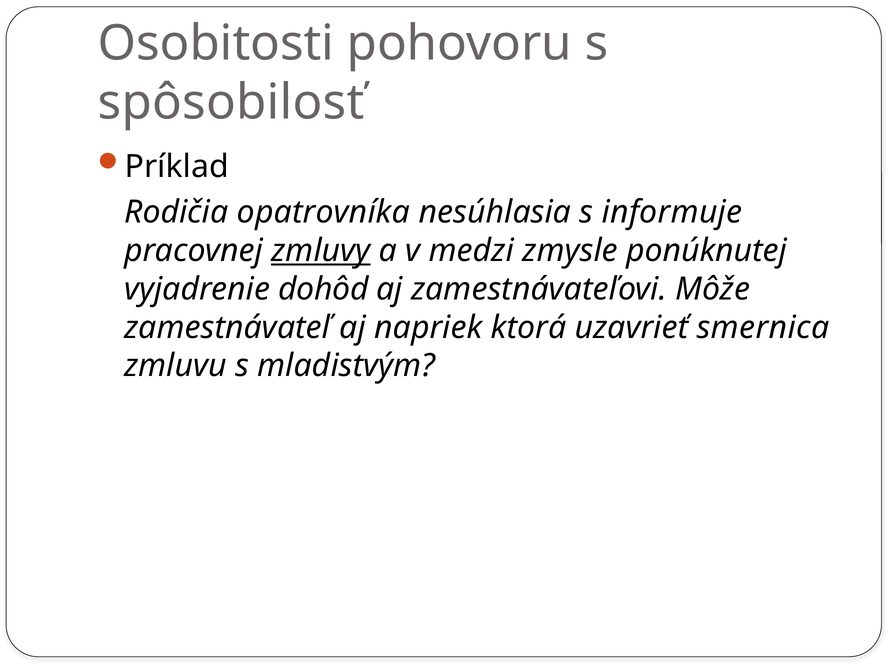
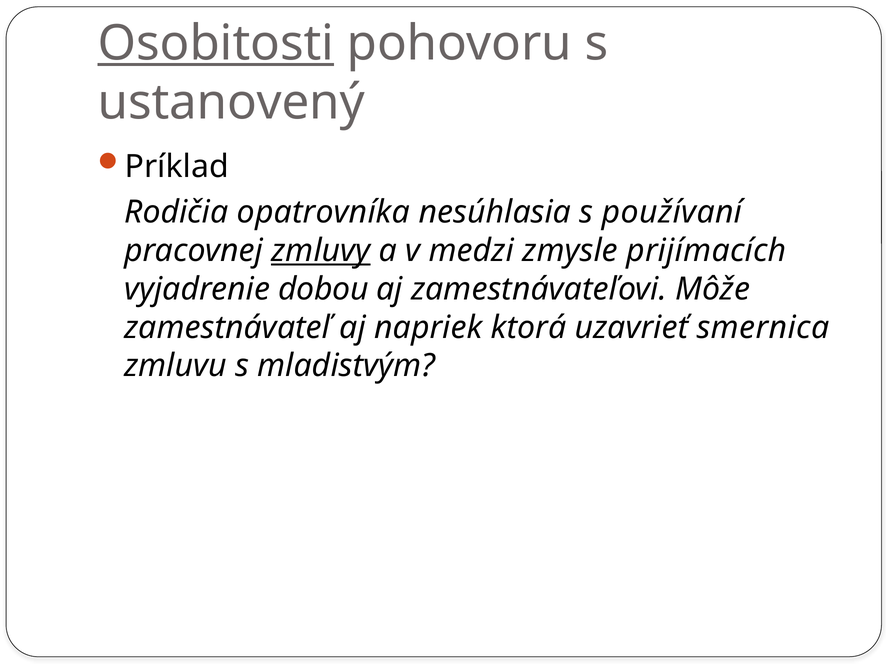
Osobitosti underline: none -> present (216, 43)
spôsobilosť: spôsobilosť -> ustanovený (231, 103)
informuje: informuje -> používaní (672, 212)
ponúknutej: ponúknutej -> prijímacích (706, 251)
dohôd: dohôd -> dobou (323, 289)
